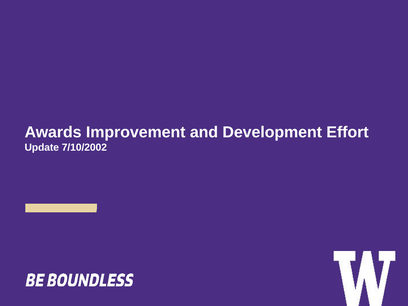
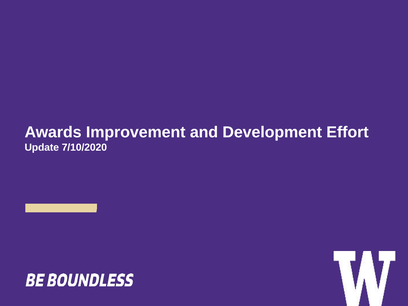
7/10/2002: 7/10/2002 -> 7/10/2020 (84, 148)
